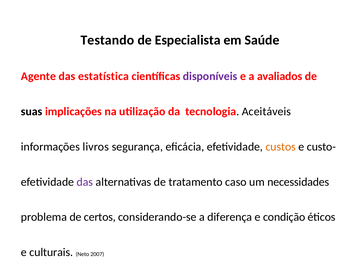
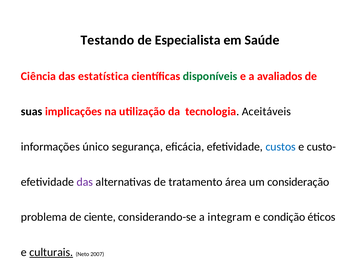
Agente: Agente -> Ciência (38, 76)
disponíveis colour: purple -> green (210, 76)
livros: livros -> único (96, 147)
custos colour: orange -> blue (281, 147)
caso: caso -> área (236, 182)
necessidades: necessidades -> consideração (298, 182)
certos: certos -> ciente (100, 217)
diferença: diferença -> integram (230, 217)
culturais underline: none -> present (51, 252)
